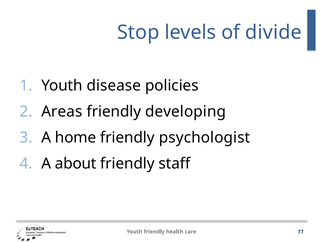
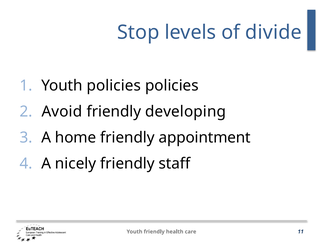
Youth disease: disease -> policies (114, 85)
Areas: Areas -> Avoid (62, 111)
psychologist: psychologist -> appointment (205, 137)
about: about -> nicely (76, 163)
